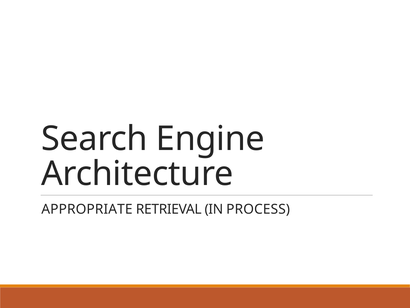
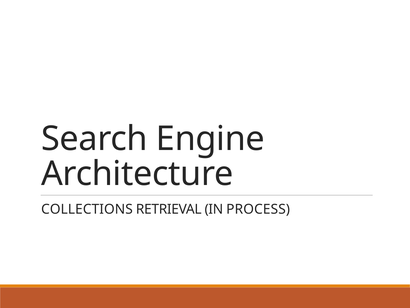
APPROPRIATE: APPROPRIATE -> COLLECTIONS (87, 209)
